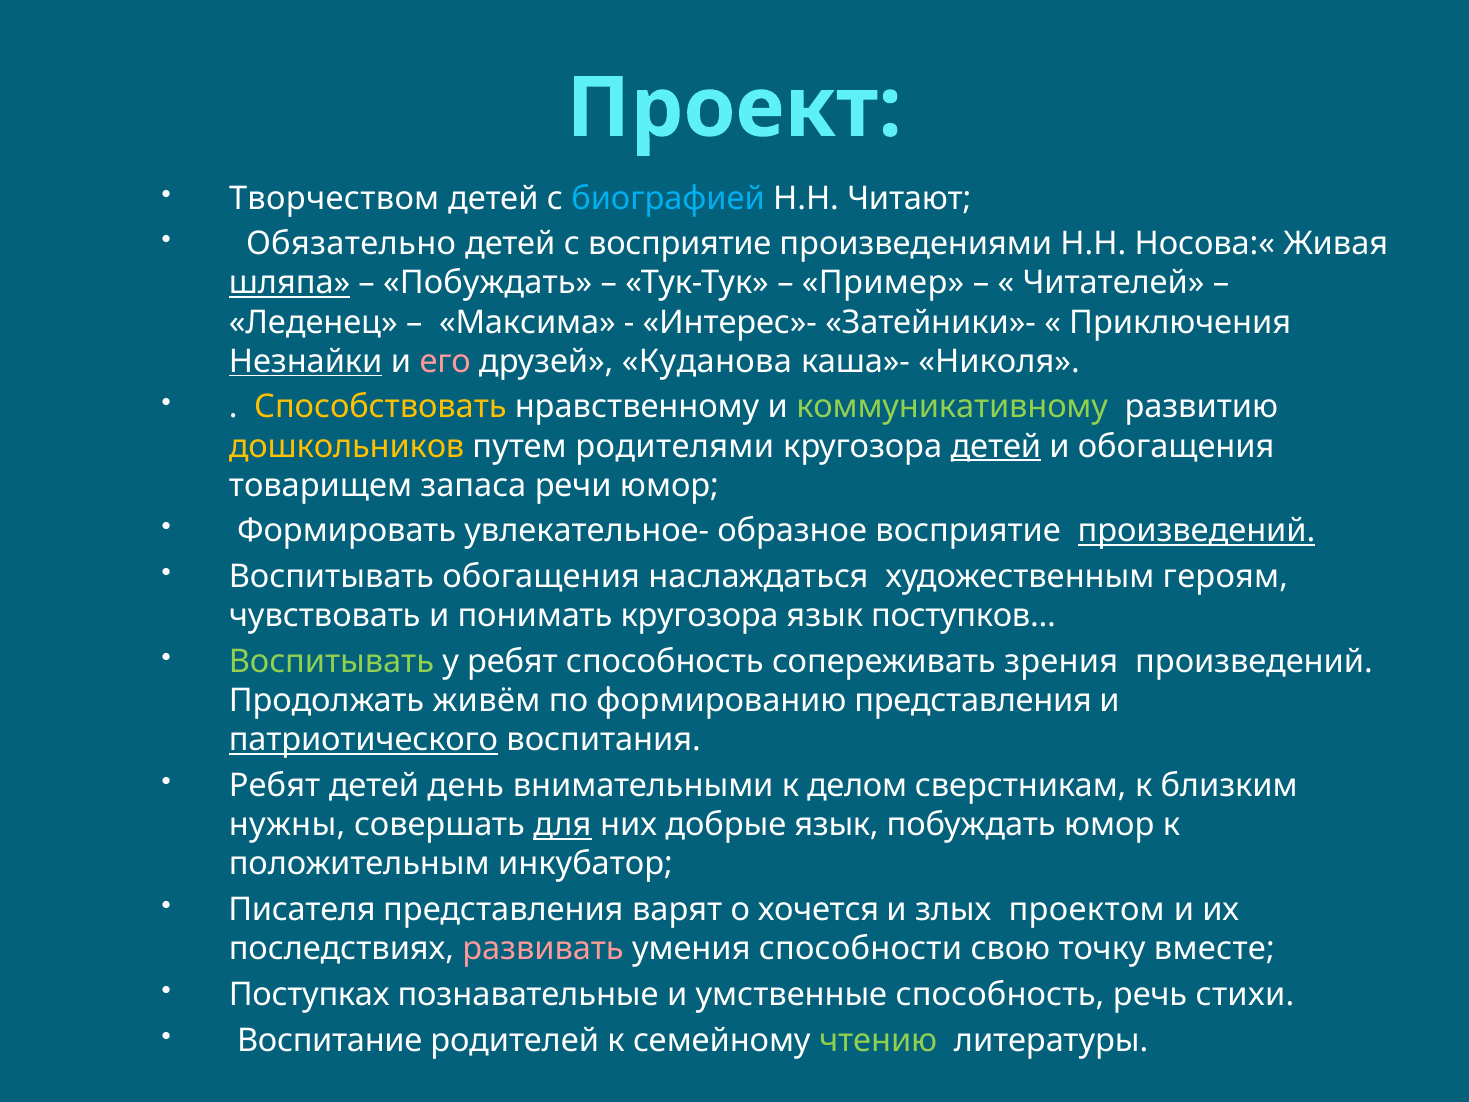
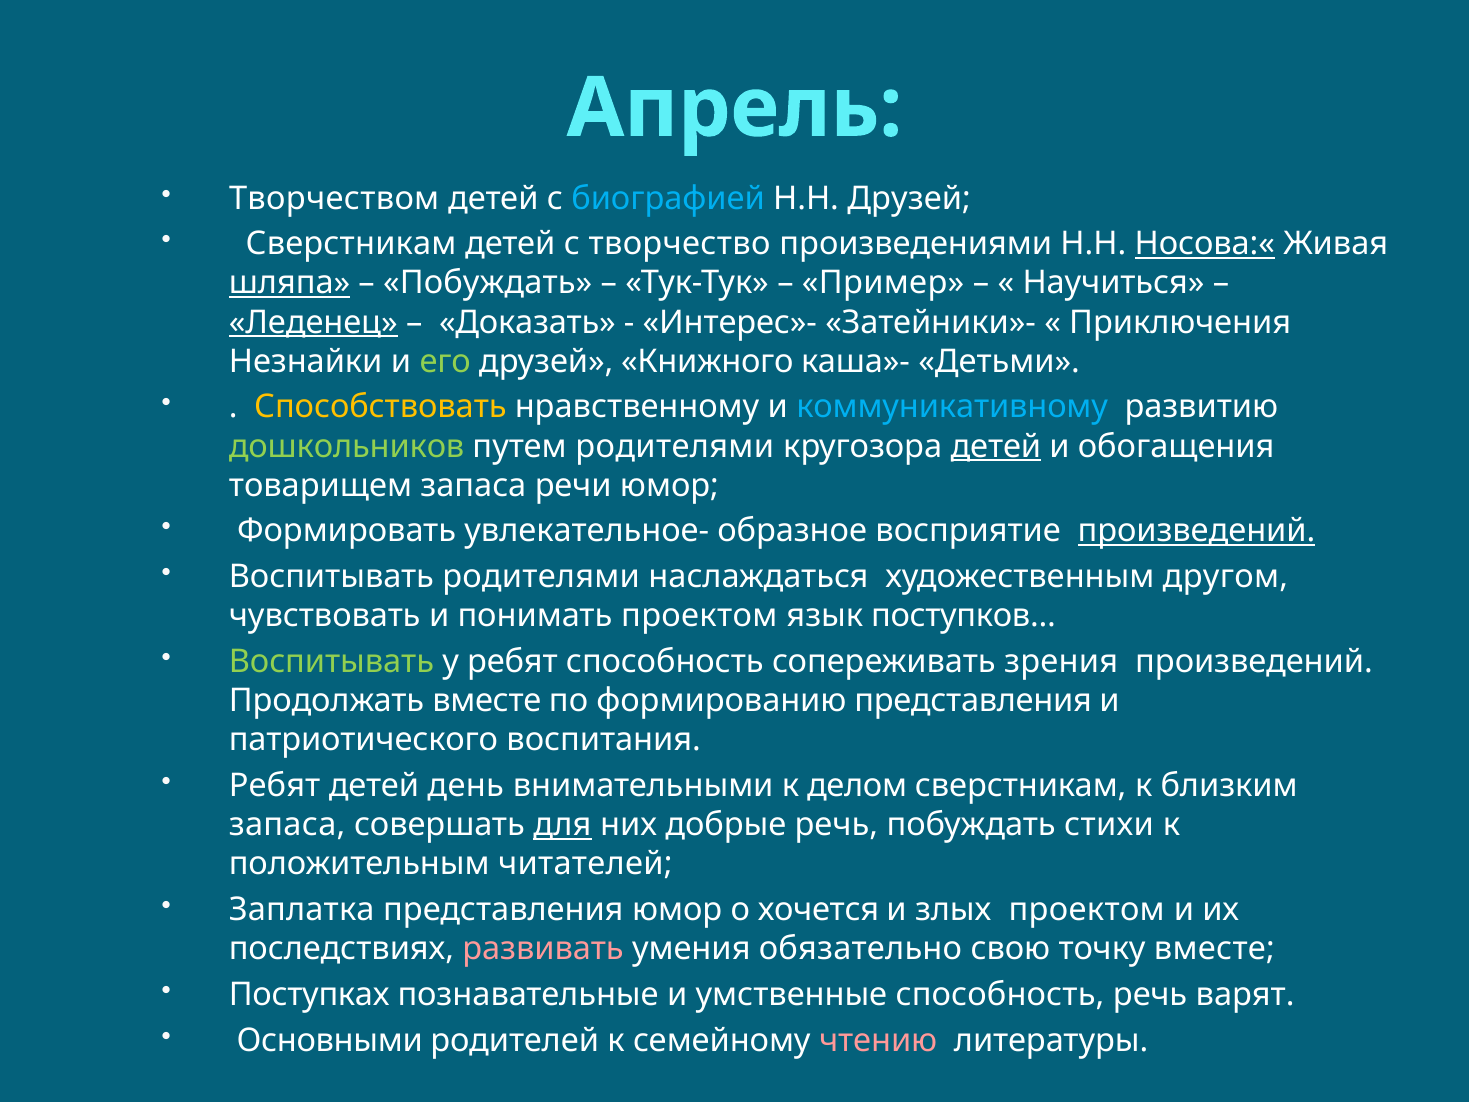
Проект: Проект -> Апрель (735, 108)
Н.Н Читают: Читают -> Друзей (909, 198)
Обязательно: Обязательно -> Сверстникам (351, 244)
с восприятие: восприятие -> творчество (679, 244)
Носова:« underline: none -> present (1205, 244)
Читателей: Читателей -> Научиться (1113, 283)
Леденец underline: none -> present (313, 322)
Максима: Максима -> Доказать (527, 322)
Незнайки underline: present -> none (306, 361)
его colour: pink -> light green (445, 361)
Куданова: Куданова -> Книжного (707, 361)
Николя: Николя -> Детьми (999, 361)
коммуникативному colour: light green -> light blue (952, 407)
дошкольников colour: yellow -> light green (347, 446)
Воспитывать обогащения: обогащения -> родителями (541, 577)
героям: героям -> другом (1225, 577)
понимать кругозора: кругозора -> проектом (699, 616)
Продолжать живём: живём -> вместе (487, 701)
патриотического underline: present -> none (363, 740)
нужны: нужны -> запаса (287, 825)
добрые язык: язык -> речь (836, 825)
побуждать юмор: юмор -> стихи (1109, 825)
инкубатор: инкубатор -> читателей (585, 864)
Писателя: Писателя -> Заплатка (302, 910)
представления варят: варят -> юмор (677, 910)
способности: способности -> обязательно (860, 949)
стихи: стихи -> варят (1245, 994)
Воспитание: Воспитание -> Основными (330, 1040)
чтению colour: light green -> pink (878, 1040)
